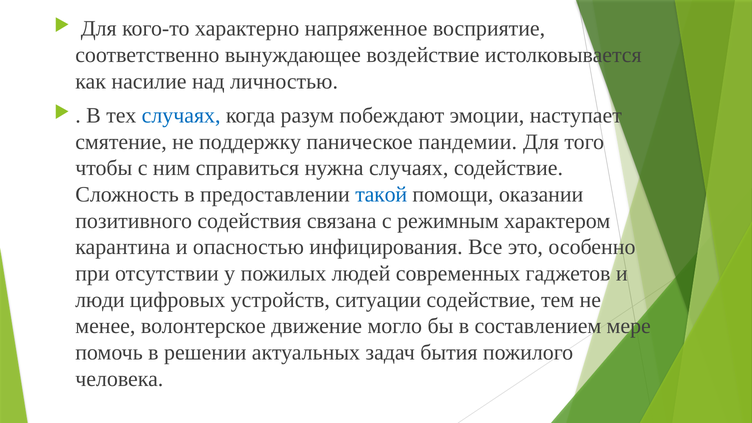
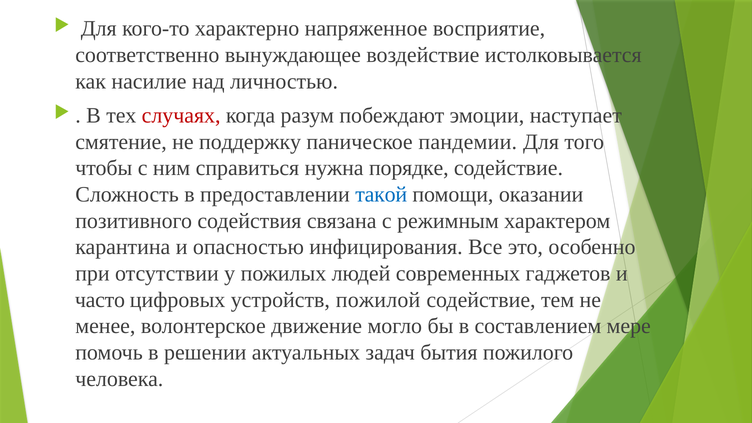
случаях colour: blue -> red (181, 116)
нужна случаях: случаях -> порядке (409, 168)
люди: люди -> часто (100, 300)
ситуации: ситуации -> пожилой (378, 300)
